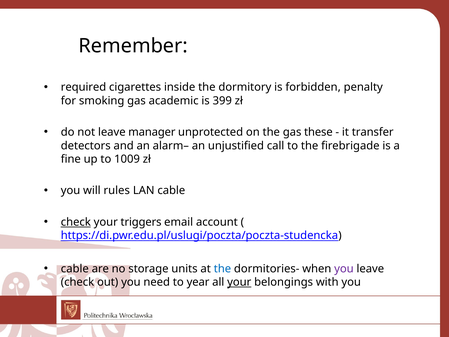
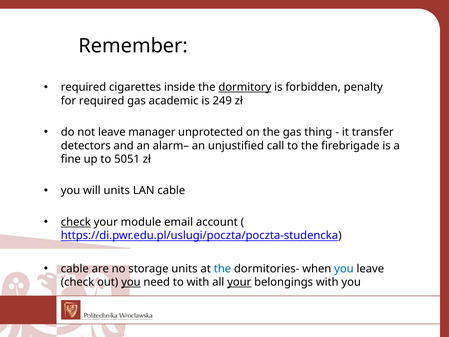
dormitory underline: none -> present (245, 87)
for smoking: smoking -> required (102, 101)
399: 399 -> 249 (222, 101)
these: these -> thing (318, 132)
1009: 1009 -> 5051 (127, 159)
will rules: rules -> units (117, 190)
triggers: triggers -> module (141, 222)
you colour: purple -> blue (344, 269)
you underline: none -> present (131, 282)
to year: year -> with (198, 282)
